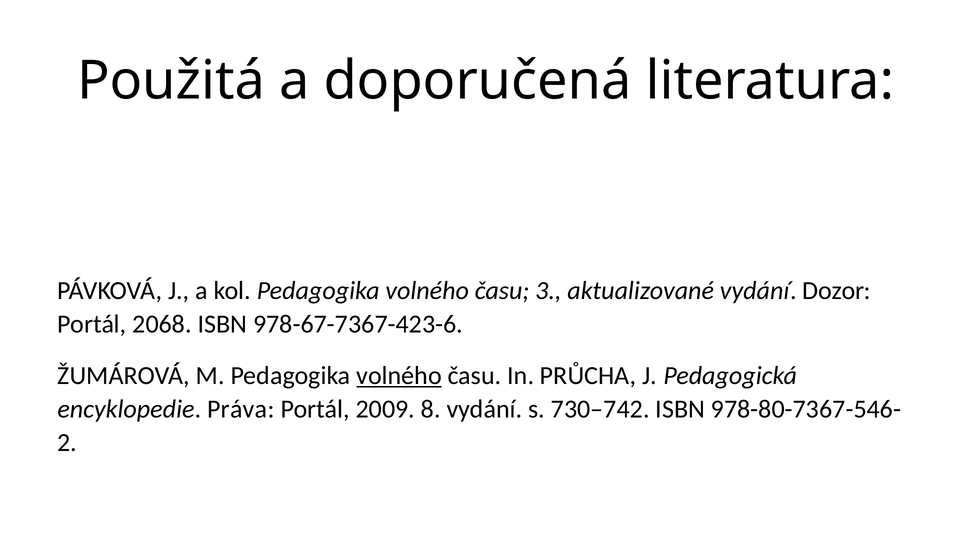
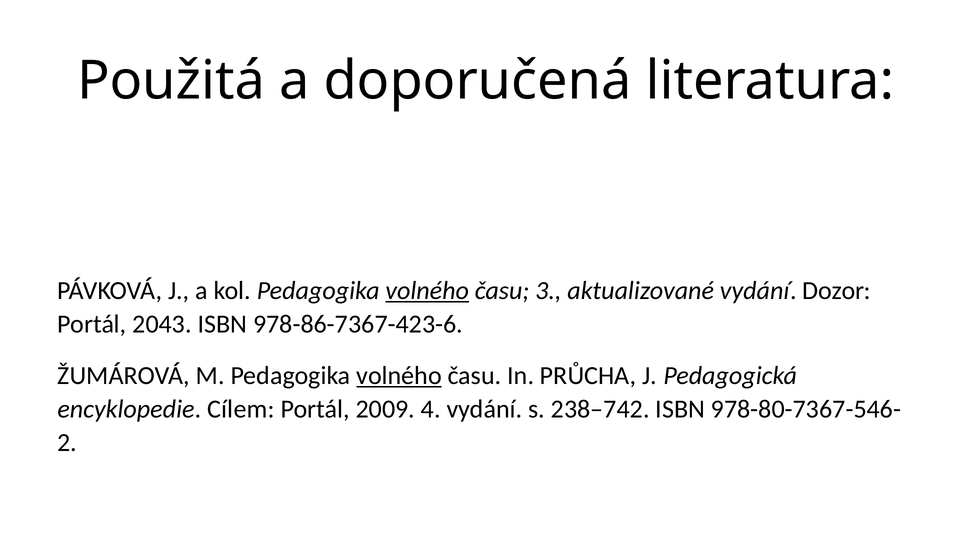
volného underline: none -> present (427, 291)
2068: 2068 -> 2043 (162, 324)
978-67-7367-423-6: 978-67-7367-423-6 -> 978-86-7367-423-6 (358, 324)
Práva: Práva -> Cílem (241, 409)
8: 8 -> 4 (431, 409)
730–742: 730–742 -> 238–742 (600, 409)
